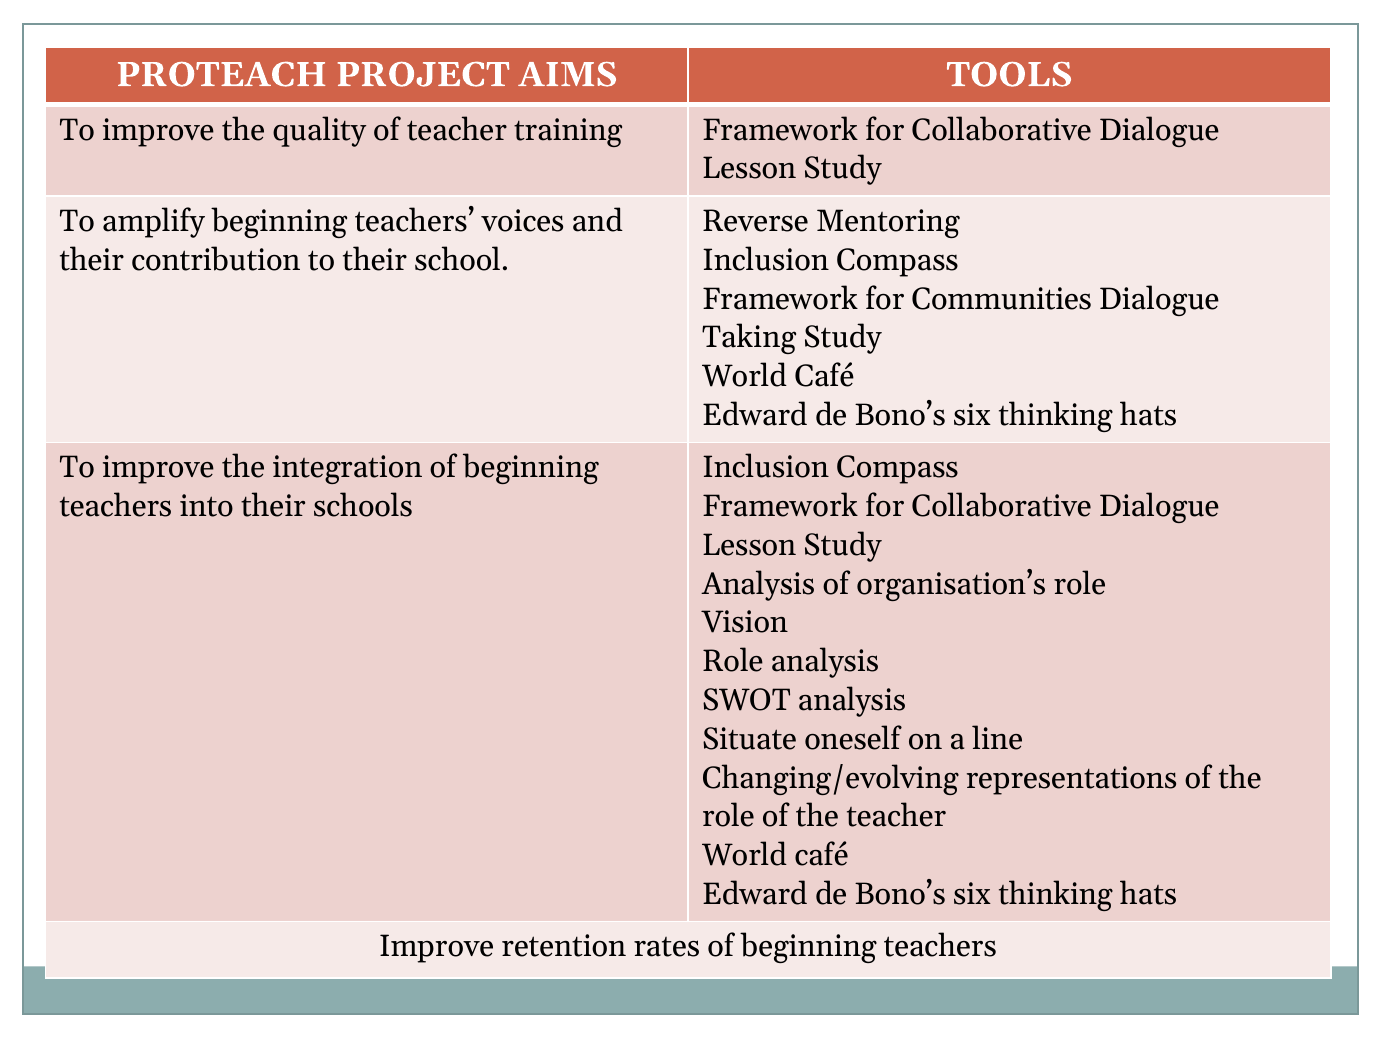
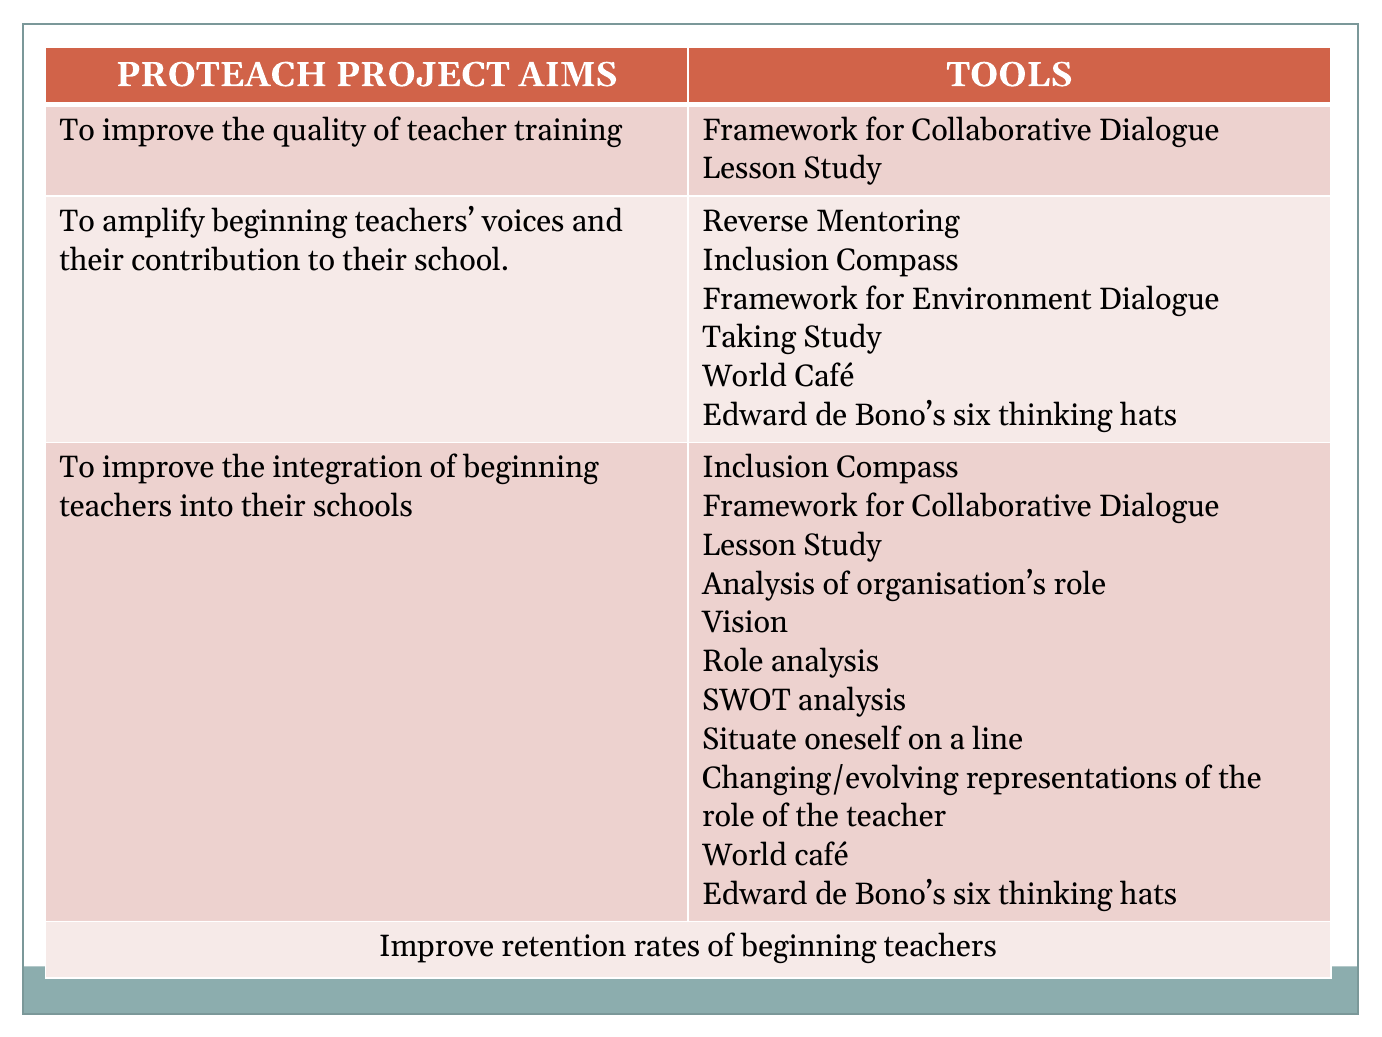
Communities: Communities -> Environment (1002, 299)
